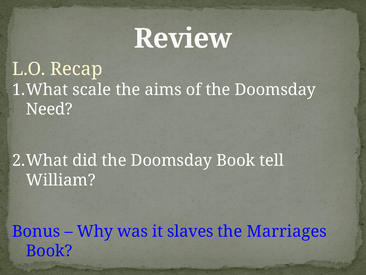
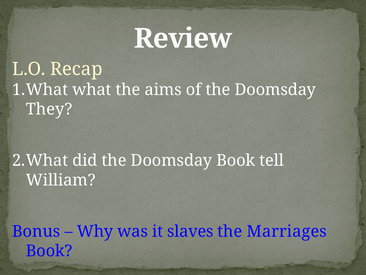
scale: scale -> what (92, 90)
Need: Need -> They (49, 109)
